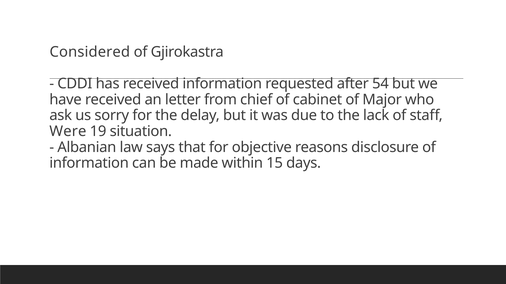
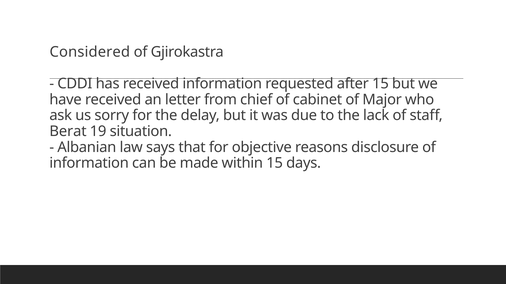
after 54: 54 -> 15 (380, 84)
Were: Were -> Berat (68, 132)
